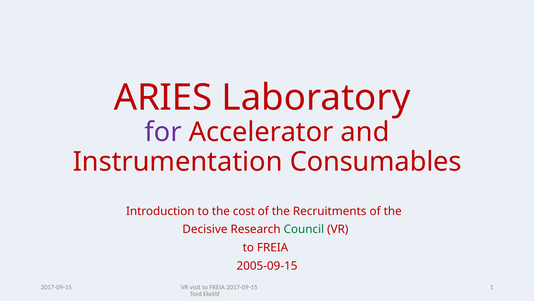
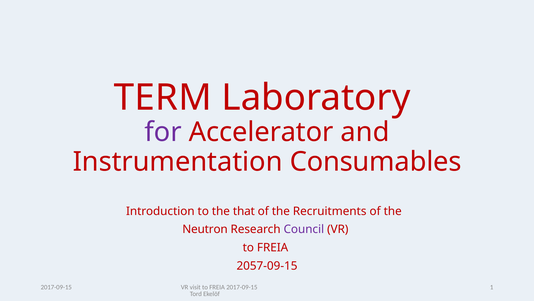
ARIES: ARIES -> TERM (163, 97)
cost: cost -> that (244, 211)
Decisive: Decisive -> Neutron (205, 229)
Council colour: green -> purple (304, 229)
2005-09-15: 2005-09-15 -> 2057-09-15 (267, 265)
